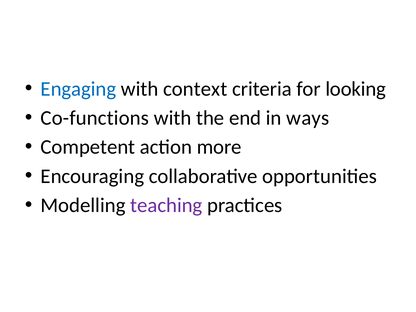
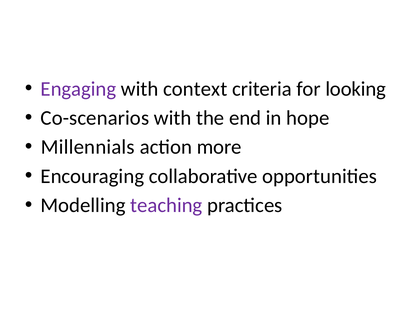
Engaging colour: blue -> purple (78, 89)
Co-functions: Co-functions -> Co-scenarios (95, 118)
ways: ways -> hope (308, 118)
Competent: Competent -> Millennials (88, 147)
